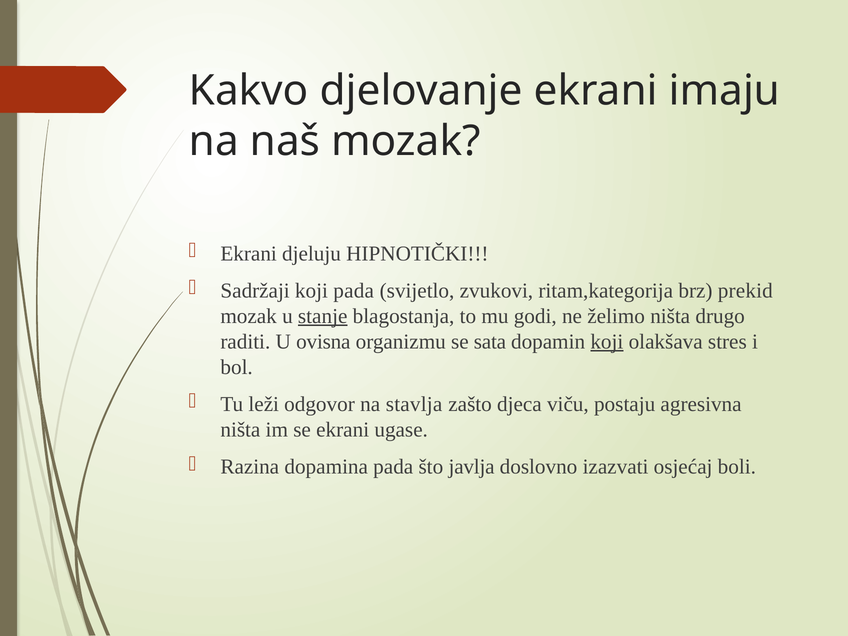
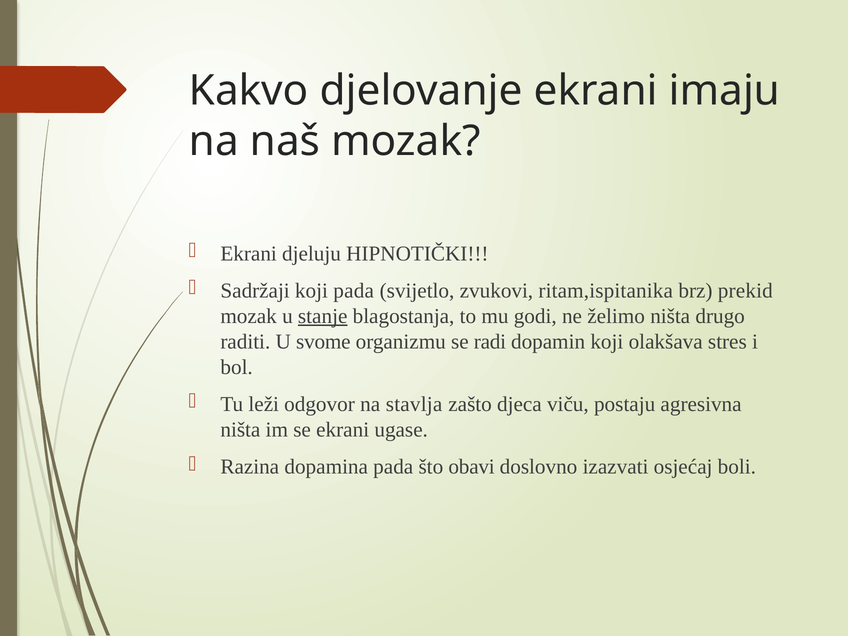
ritam,kategorija: ritam,kategorija -> ritam,ispitanika (606, 291)
ovisna: ovisna -> svome (323, 342)
sata: sata -> radi (490, 342)
koji underline: present -> none (607, 342)
javlja: javlja -> obavi (472, 467)
